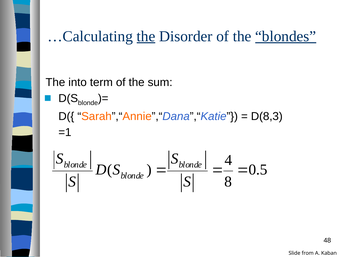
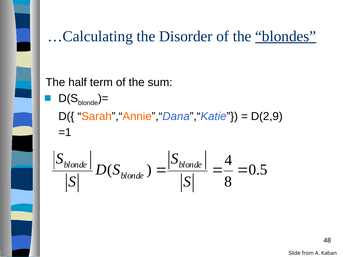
the underline: present -> none (146, 36)
into: into -> half (78, 83)
D(8,3: D(8,3 -> D(2,9 (267, 116)
